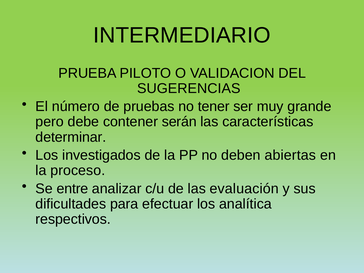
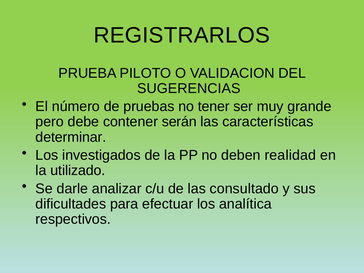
INTERMEDIARIO: INTERMEDIARIO -> REGISTRARLOS (182, 35)
abiertas: abiertas -> realidad (290, 155)
proceso: proceso -> utilizado (78, 171)
entre: entre -> darle (72, 189)
evaluación: evaluación -> consultado (244, 189)
